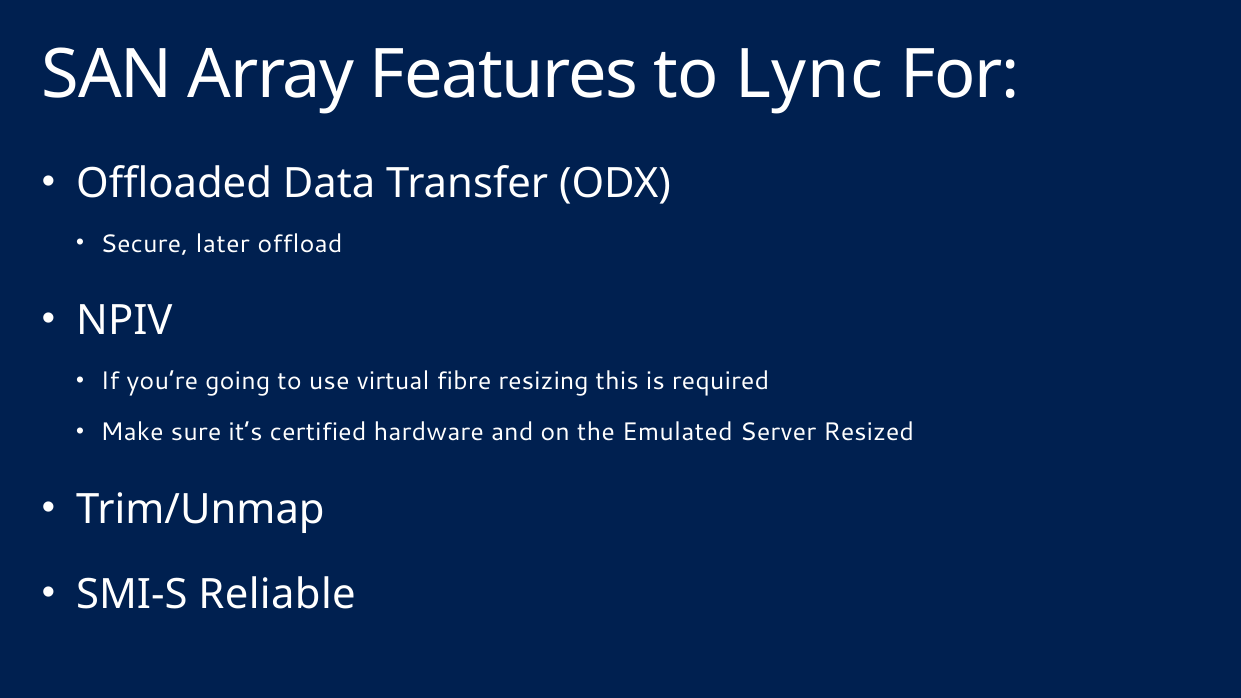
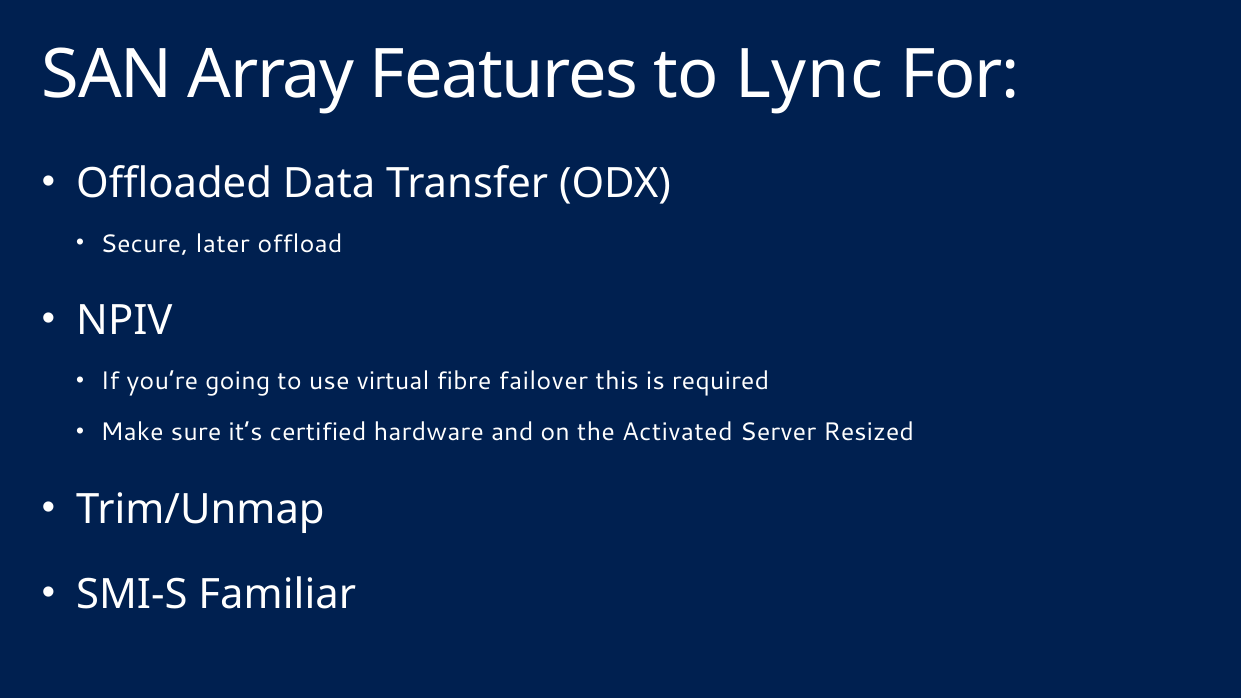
resizing: resizing -> failover (543, 381)
Emulated: Emulated -> Activated (677, 433)
Reliable: Reliable -> Familiar (277, 595)
